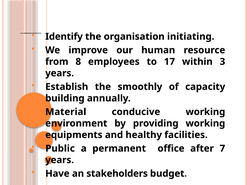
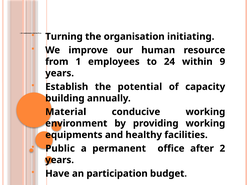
Identify: Identify -> Turning (64, 37)
from 8: 8 -> 1 (78, 62)
17: 17 -> 24 (169, 62)
3: 3 -> 9 (222, 62)
smoothly: smoothly -> potential (140, 87)
7: 7 -> 2 (222, 149)
stakeholders: stakeholders -> participation (117, 174)
